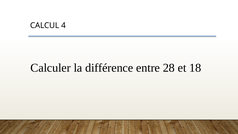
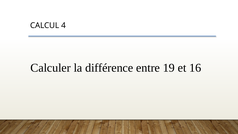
28: 28 -> 19 (169, 68)
18: 18 -> 16 (195, 68)
